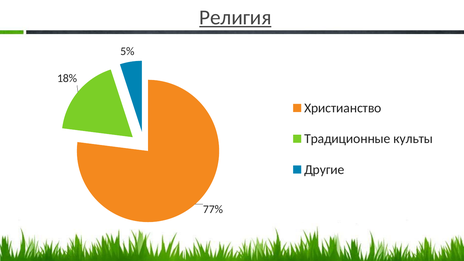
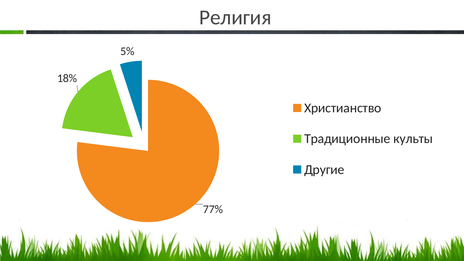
Религия underline: present -> none (235, 17)
